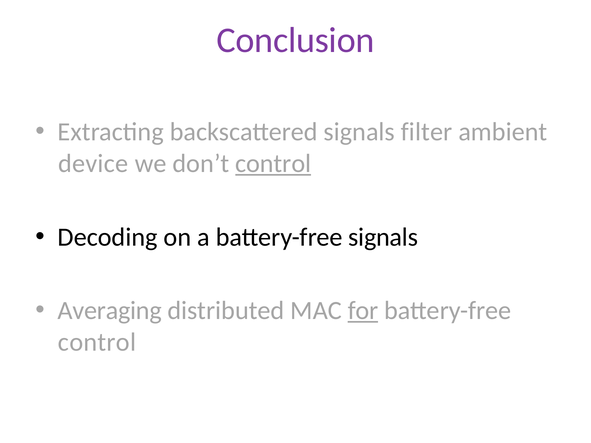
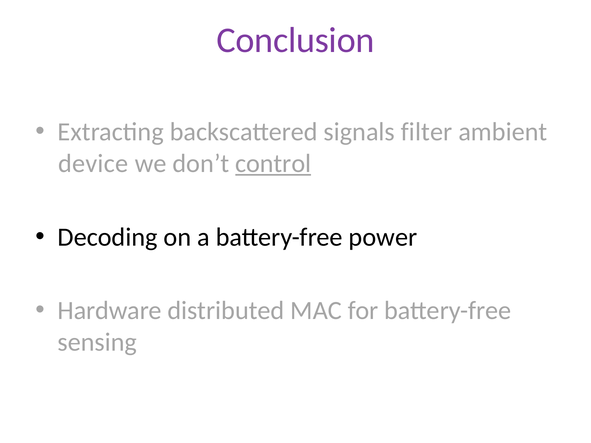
battery-free signals: signals -> power (383, 237)
Averaging: Averaging -> Hardware (110, 311)
for underline: present -> none (363, 311)
control: control -> sensing (97, 342)
